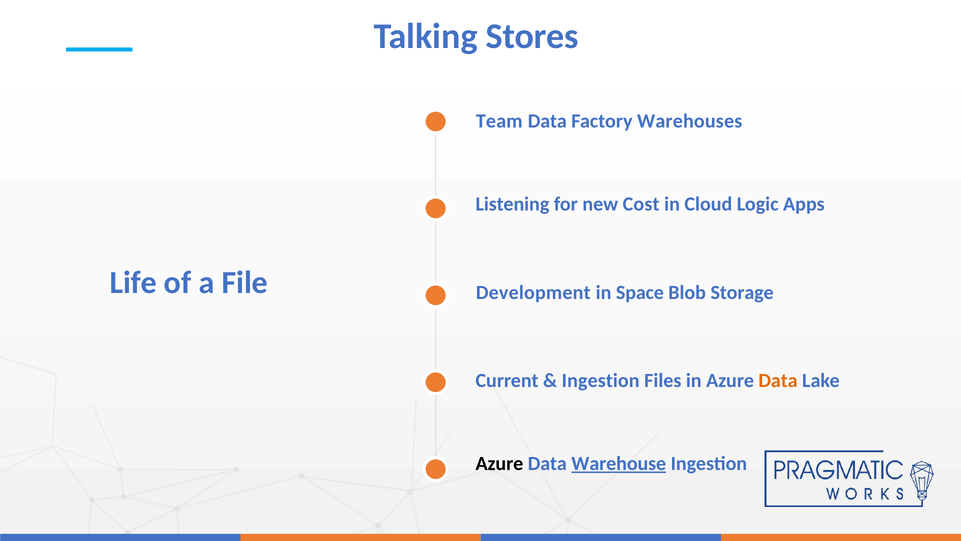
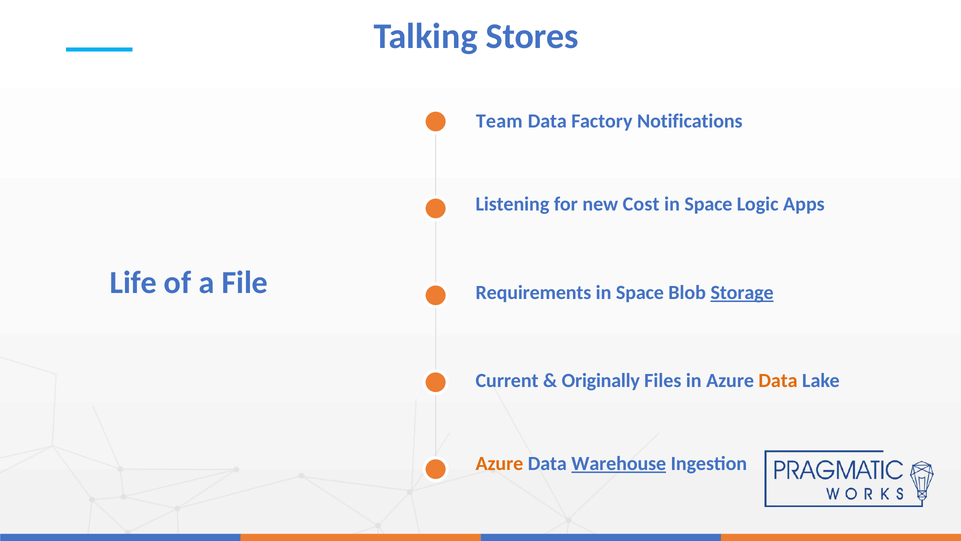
Warehouses: Warehouses -> Notifications (690, 121)
Cloud: Cloud -> Space (708, 204)
Development: Development -> Requirements (533, 292)
Storage underline: none -> present (742, 292)
Ingestion: Ingestion -> Originally (601, 380)
Azure colour: black -> orange (499, 463)
